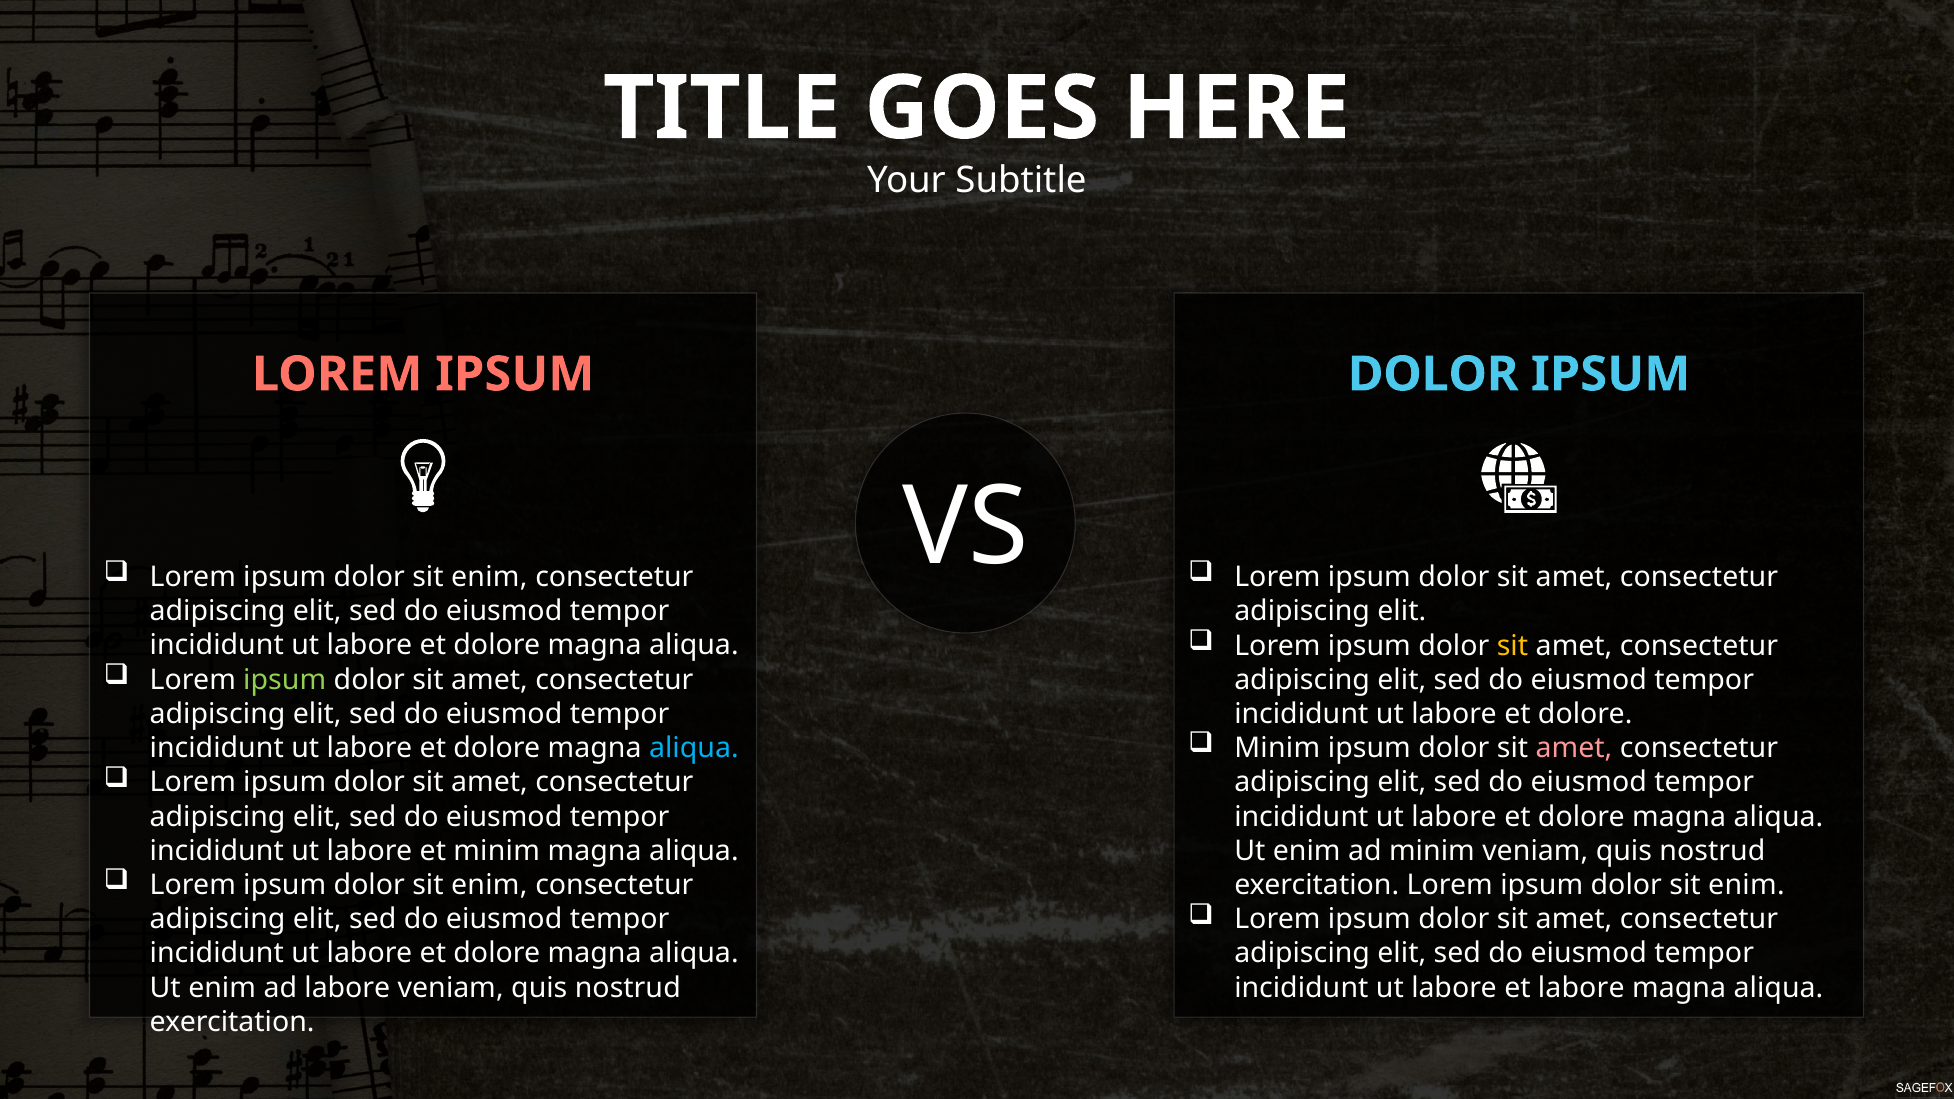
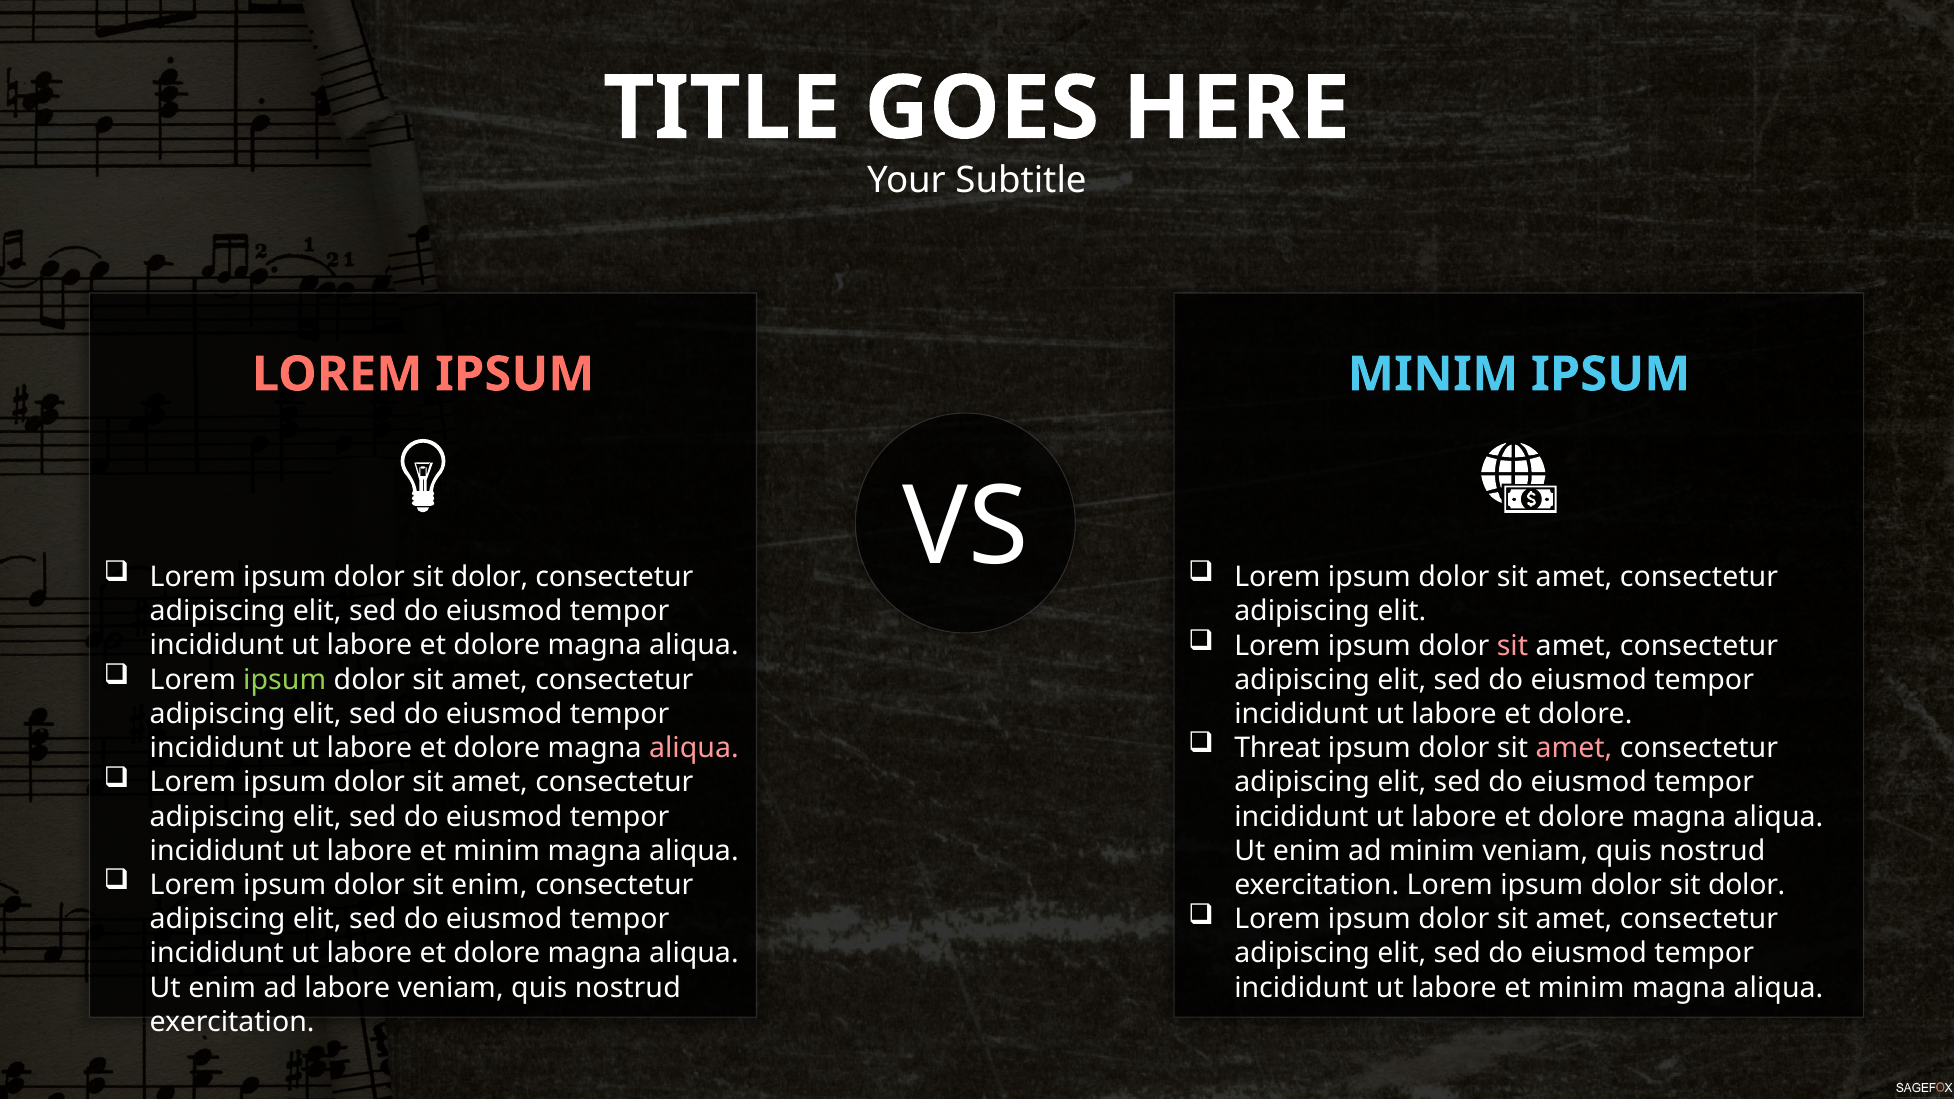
DOLOR: DOLOR -> MINIM (1433, 374)
enim: enim -> dolor (490, 577)
sit colour: yellow -> pink (1512, 646)
Minim: Minim -> Threat (1278, 748)
aliqua colour: light blue -> pink (694, 748)
enim: enim -> dolor (1747, 885)
labore: labore -> minim (1581, 988)
